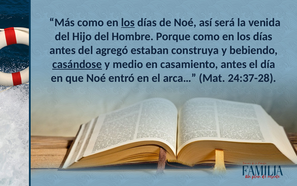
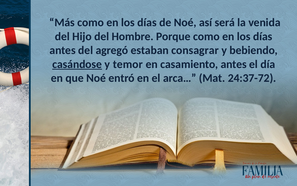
los underline: present -> none (128, 22)
construya: construya -> consagrar (195, 50)
medio: medio -> temor (128, 64)
24:37-28: 24:37-28 -> 24:37-72 (252, 78)
